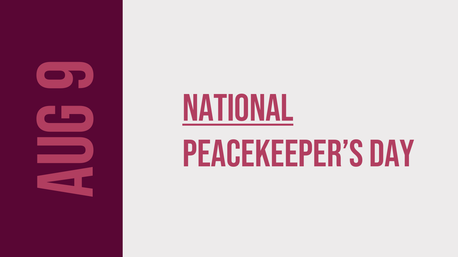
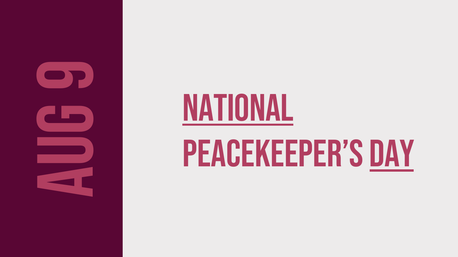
Day underline: none -> present (392, 154)
